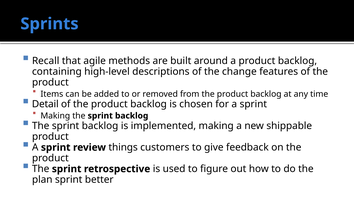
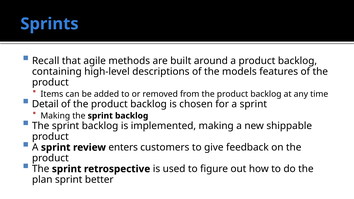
change: change -> models (239, 72)
things: things -> enters (123, 148)
